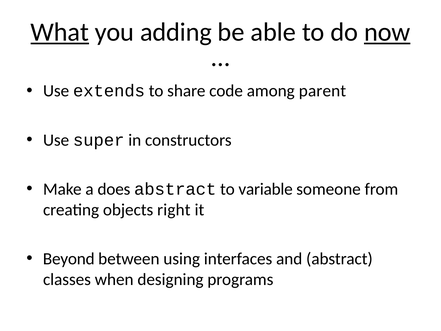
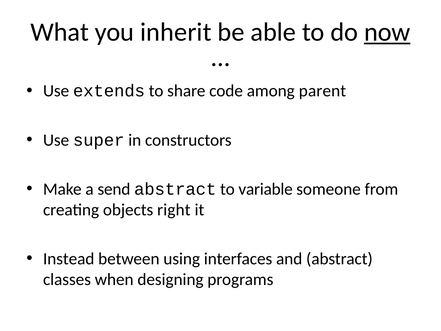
What underline: present -> none (60, 32)
adding: adding -> inherit (176, 32)
does: does -> send (114, 189)
Beyond: Beyond -> Instead (69, 259)
